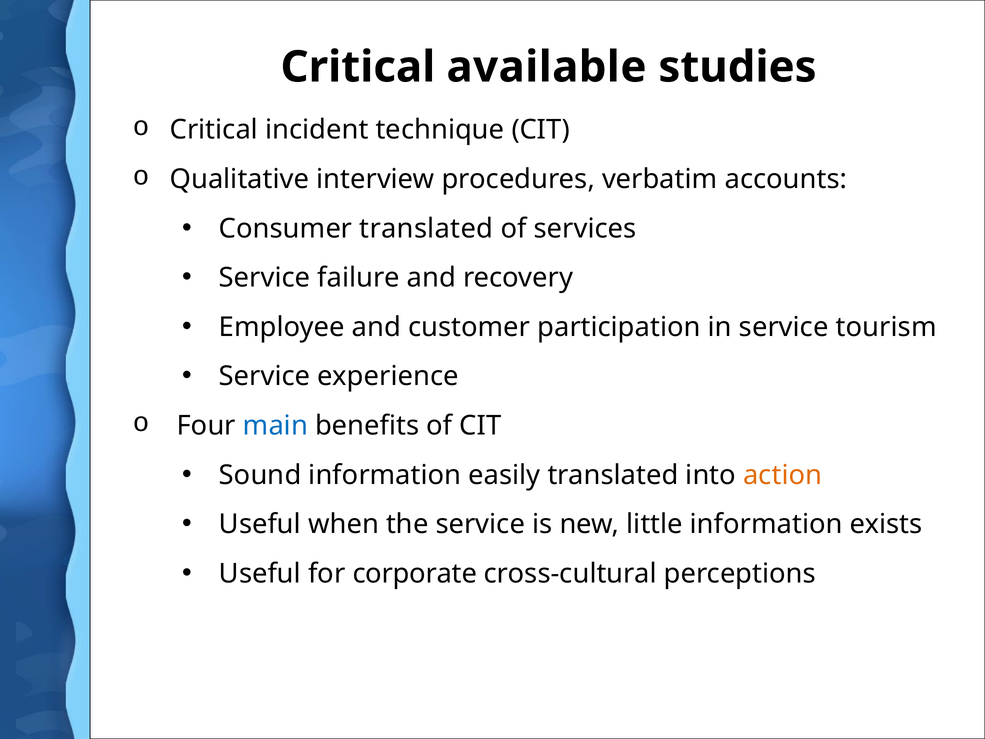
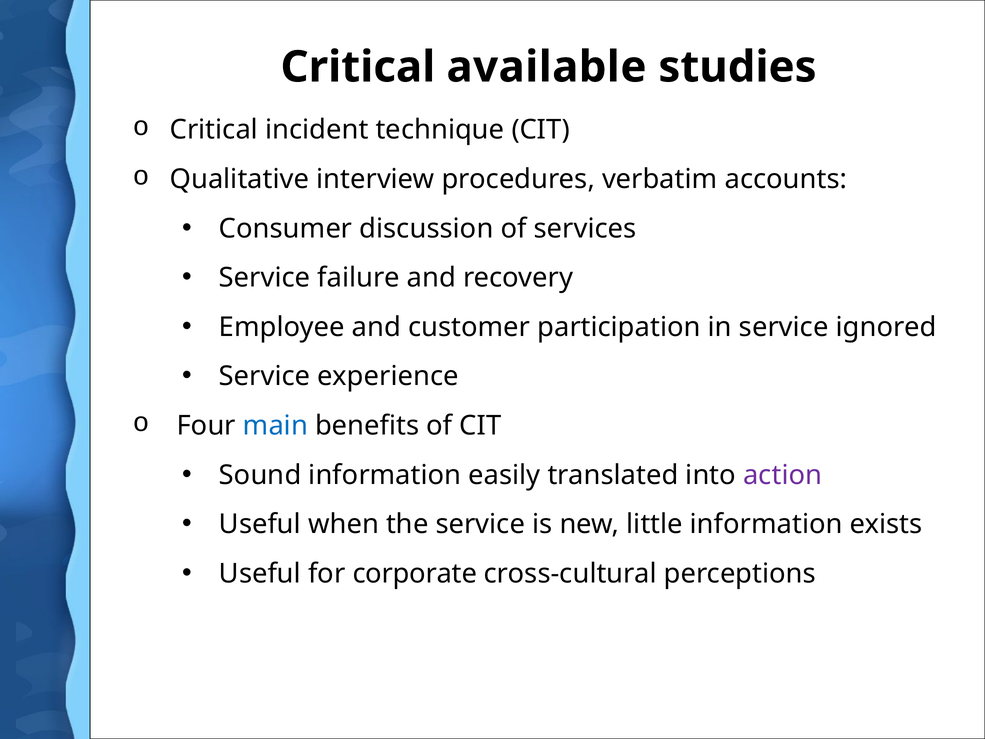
Consumer translated: translated -> discussion (426, 228)
tourism: tourism -> ignored (886, 327)
action colour: orange -> purple (783, 475)
